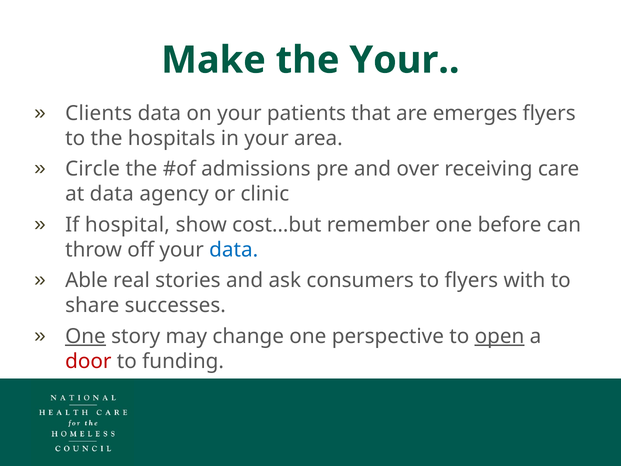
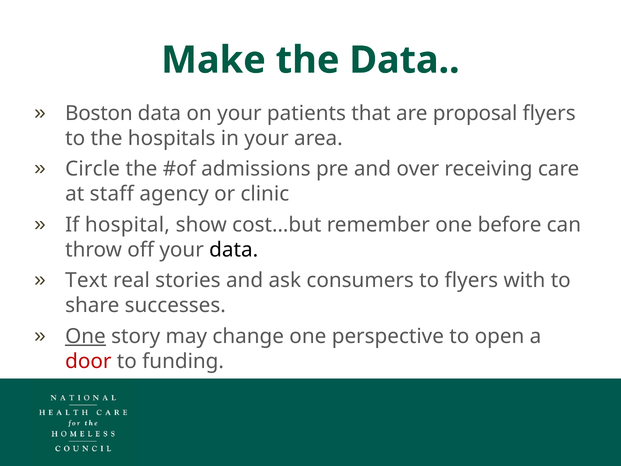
the Your: Your -> Data (405, 60)
Clients: Clients -> Boston (99, 113)
emerges: emerges -> proposal (475, 113)
at data: data -> staff (112, 194)
data colour: blue -> black (234, 250)
Able: Able -> Text (86, 280)
open underline: present -> none (500, 336)
